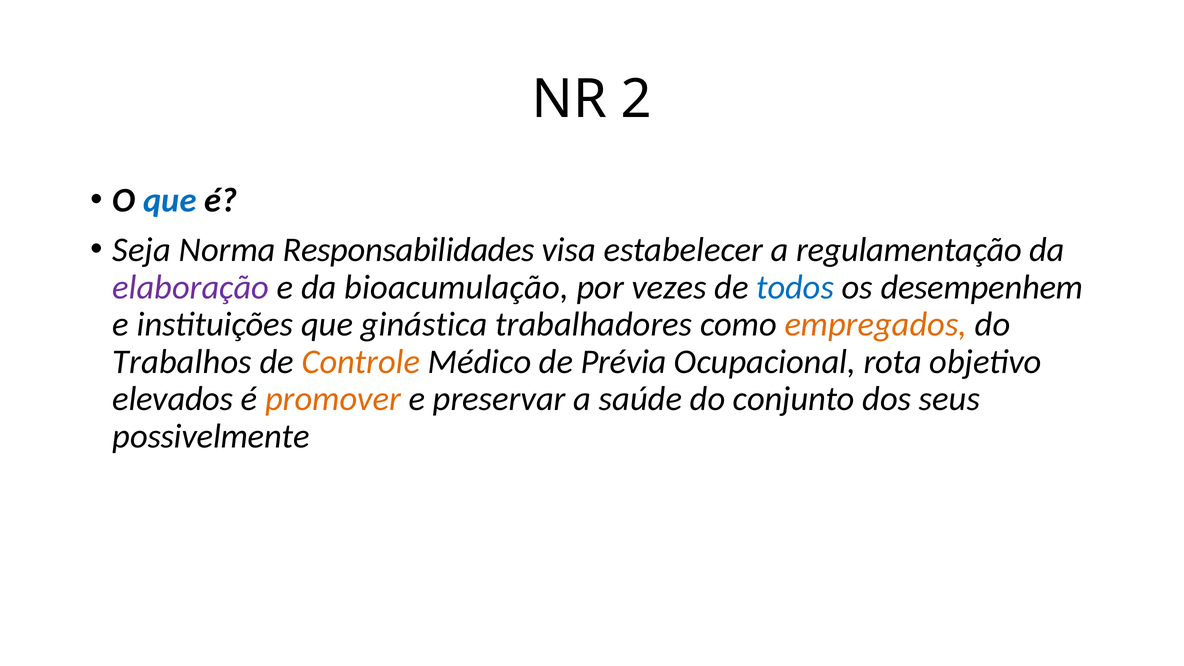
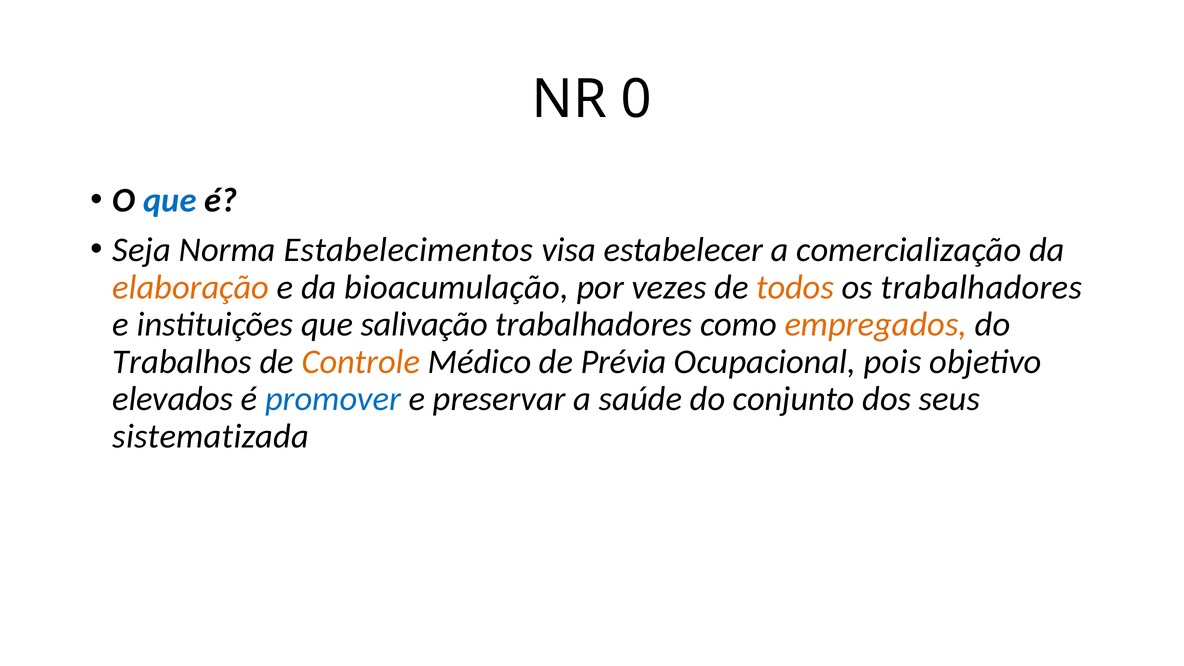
2: 2 -> 0 (636, 99)
Responsabilidades: Responsabilidades -> Estabelecimentos (408, 250)
regulamentação: regulamentação -> comercialização (909, 250)
elaboração colour: purple -> orange (191, 287)
todos colour: blue -> orange (795, 287)
os desempenhem: desempenhem -> trabalhadores (982, 287)
ginástica: ginástica -> salivação (424, 324)
rota: rota -> pois (893, 362)
promover colour: orange -> blue (333, 399)
possivelmente: possivelmente -> sistematizada (211, 436)
